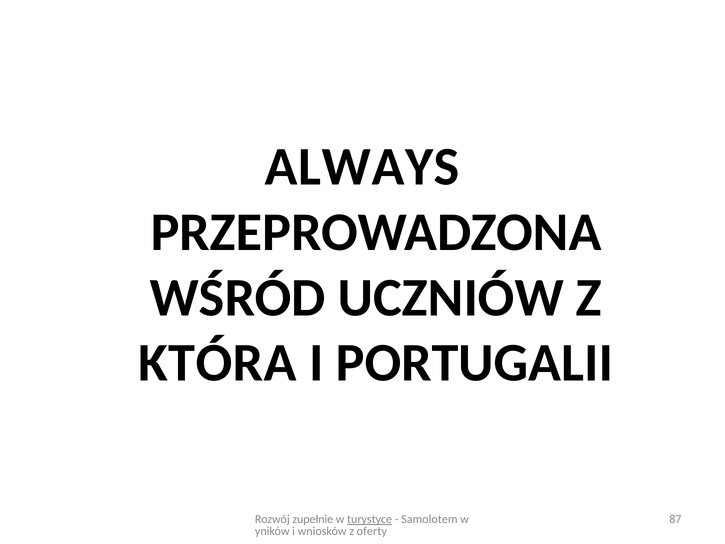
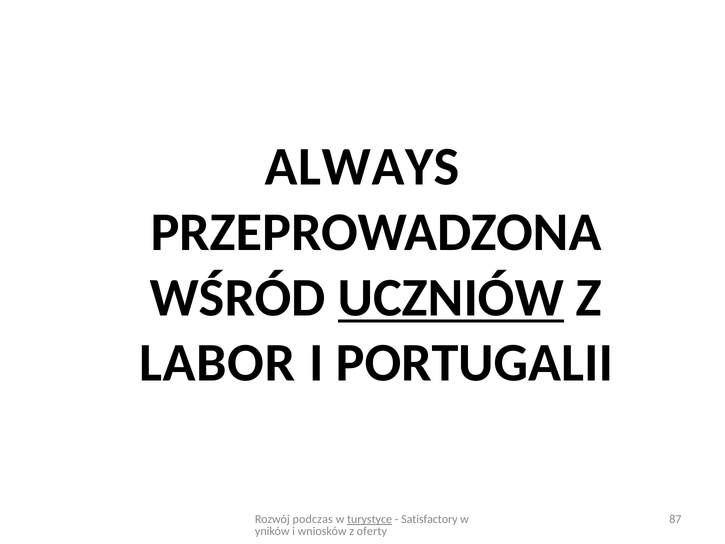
UCZNIÓW underline: none -> present (451, 297)
KTÓRA: KTÓRA -> LABOR (217, 363)
zupełnie: zupełnie -> podczas (313, 519)
Samolotem: Samolotem -> Satisfactory (429, 519)
